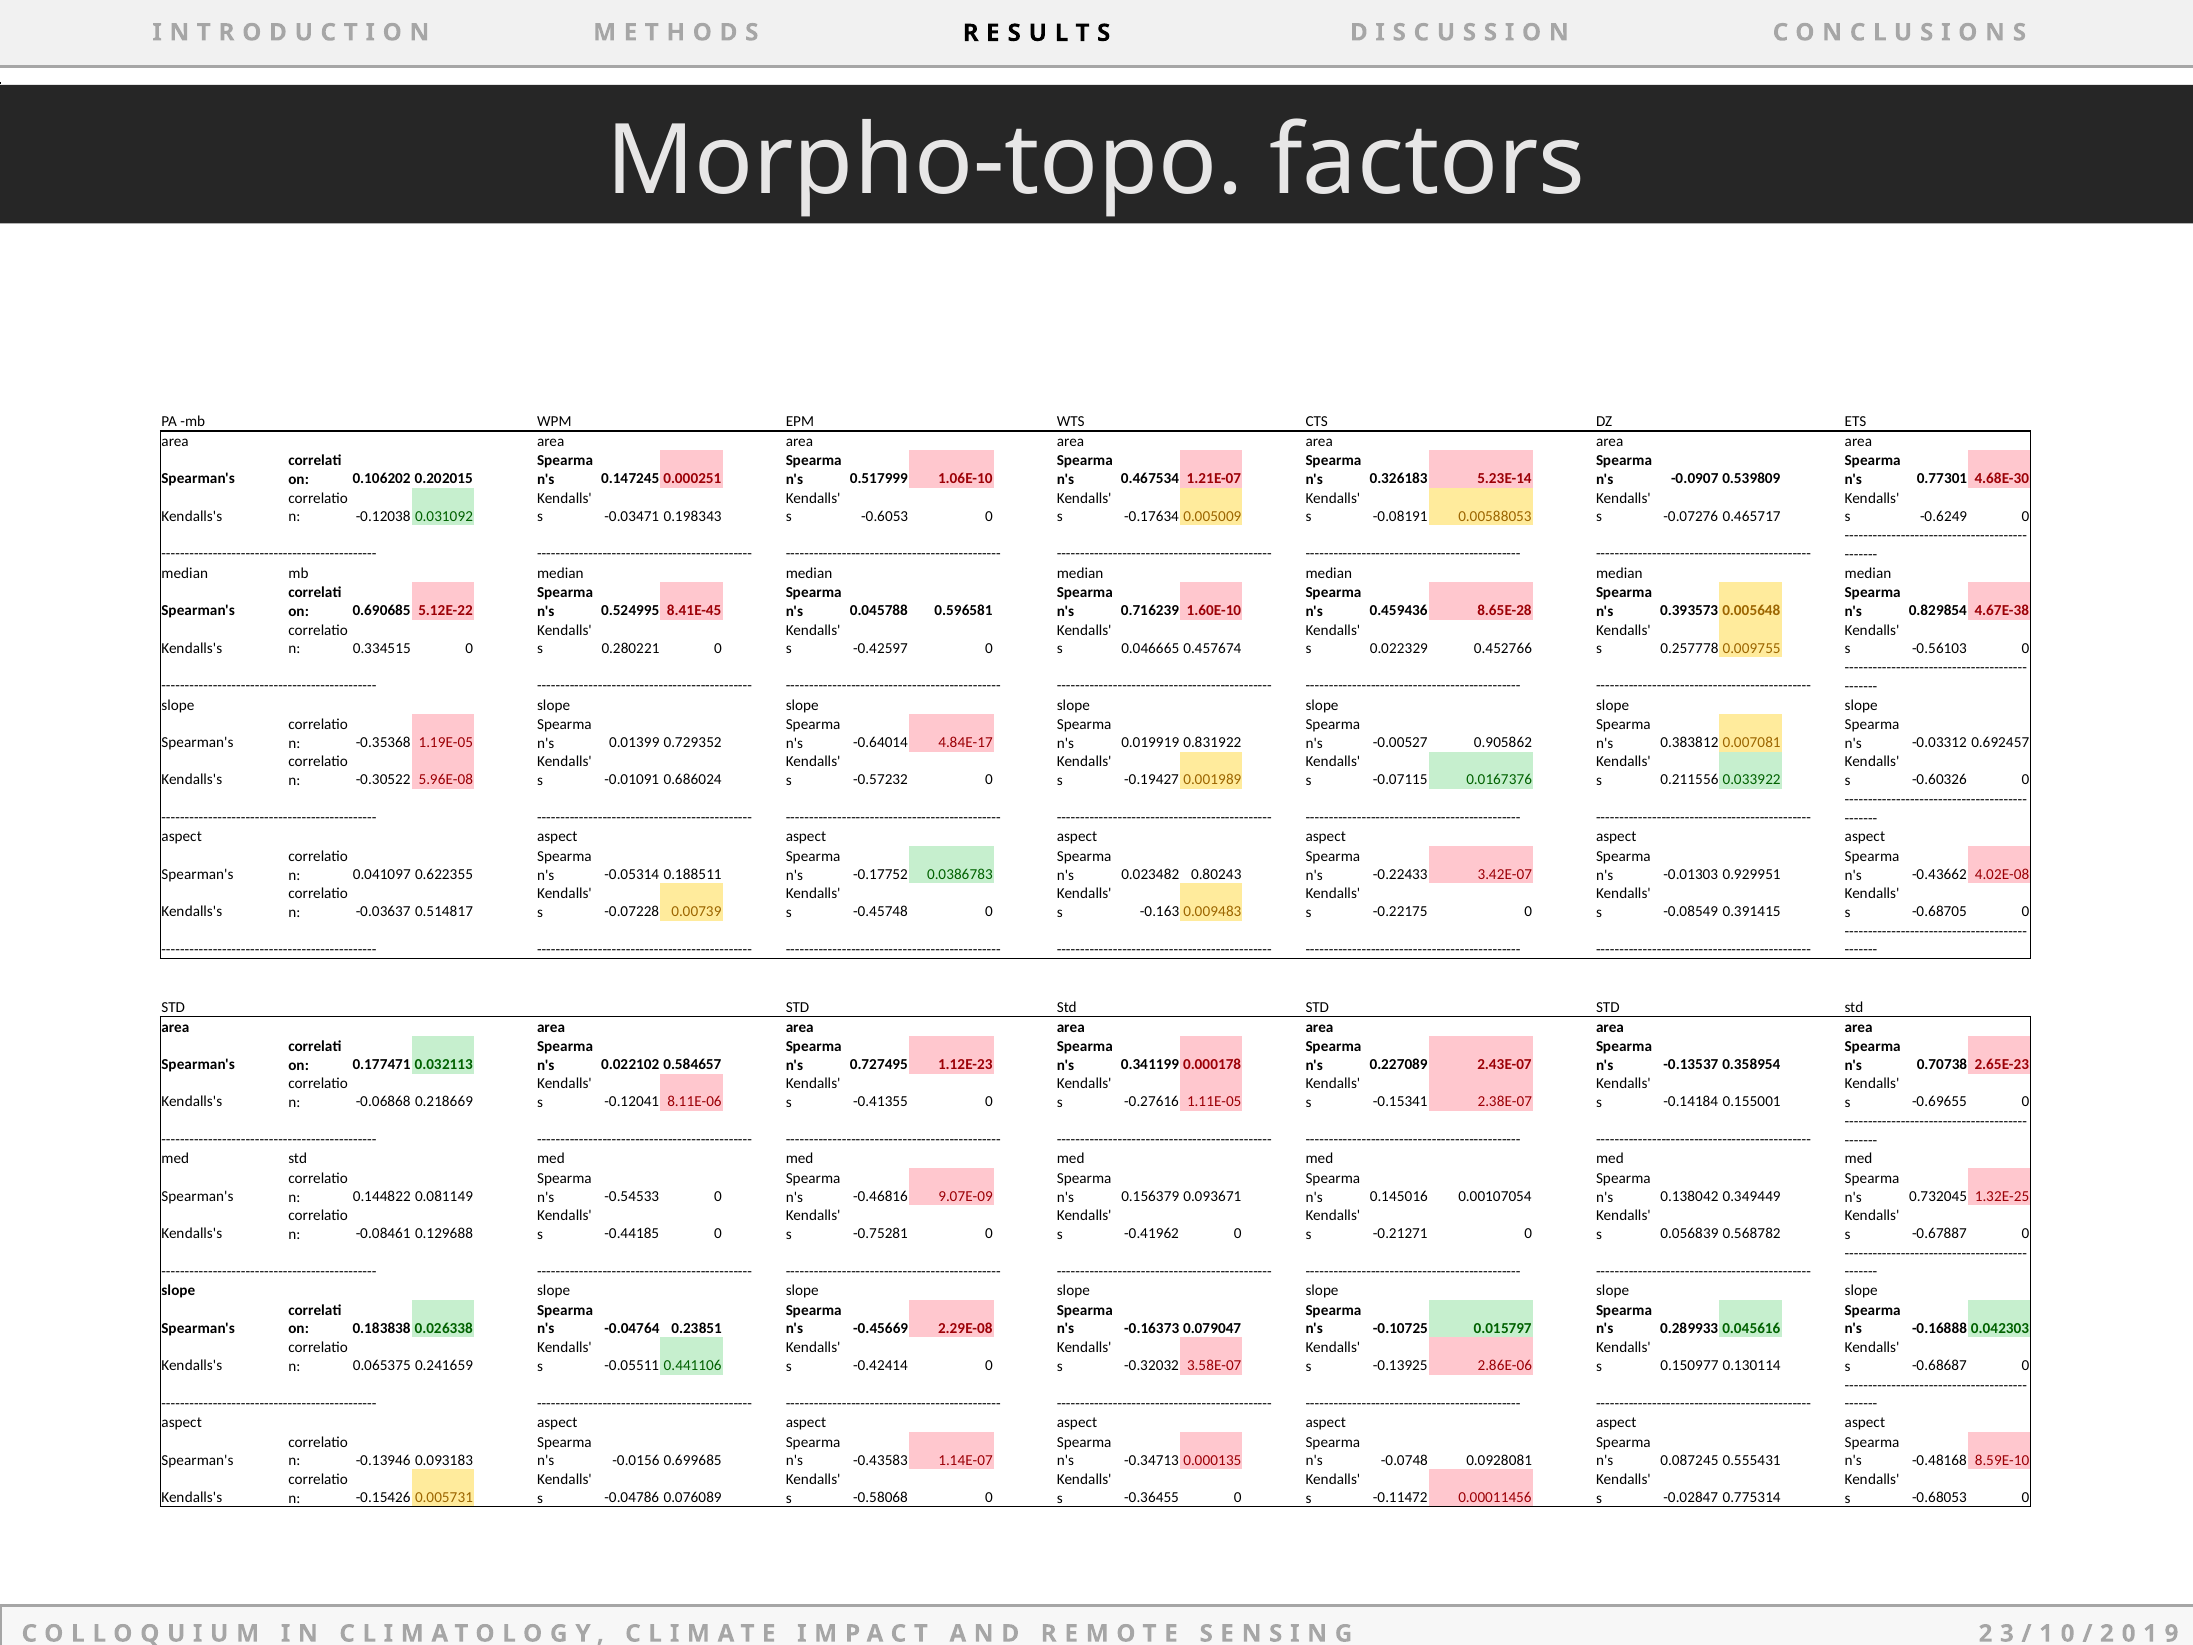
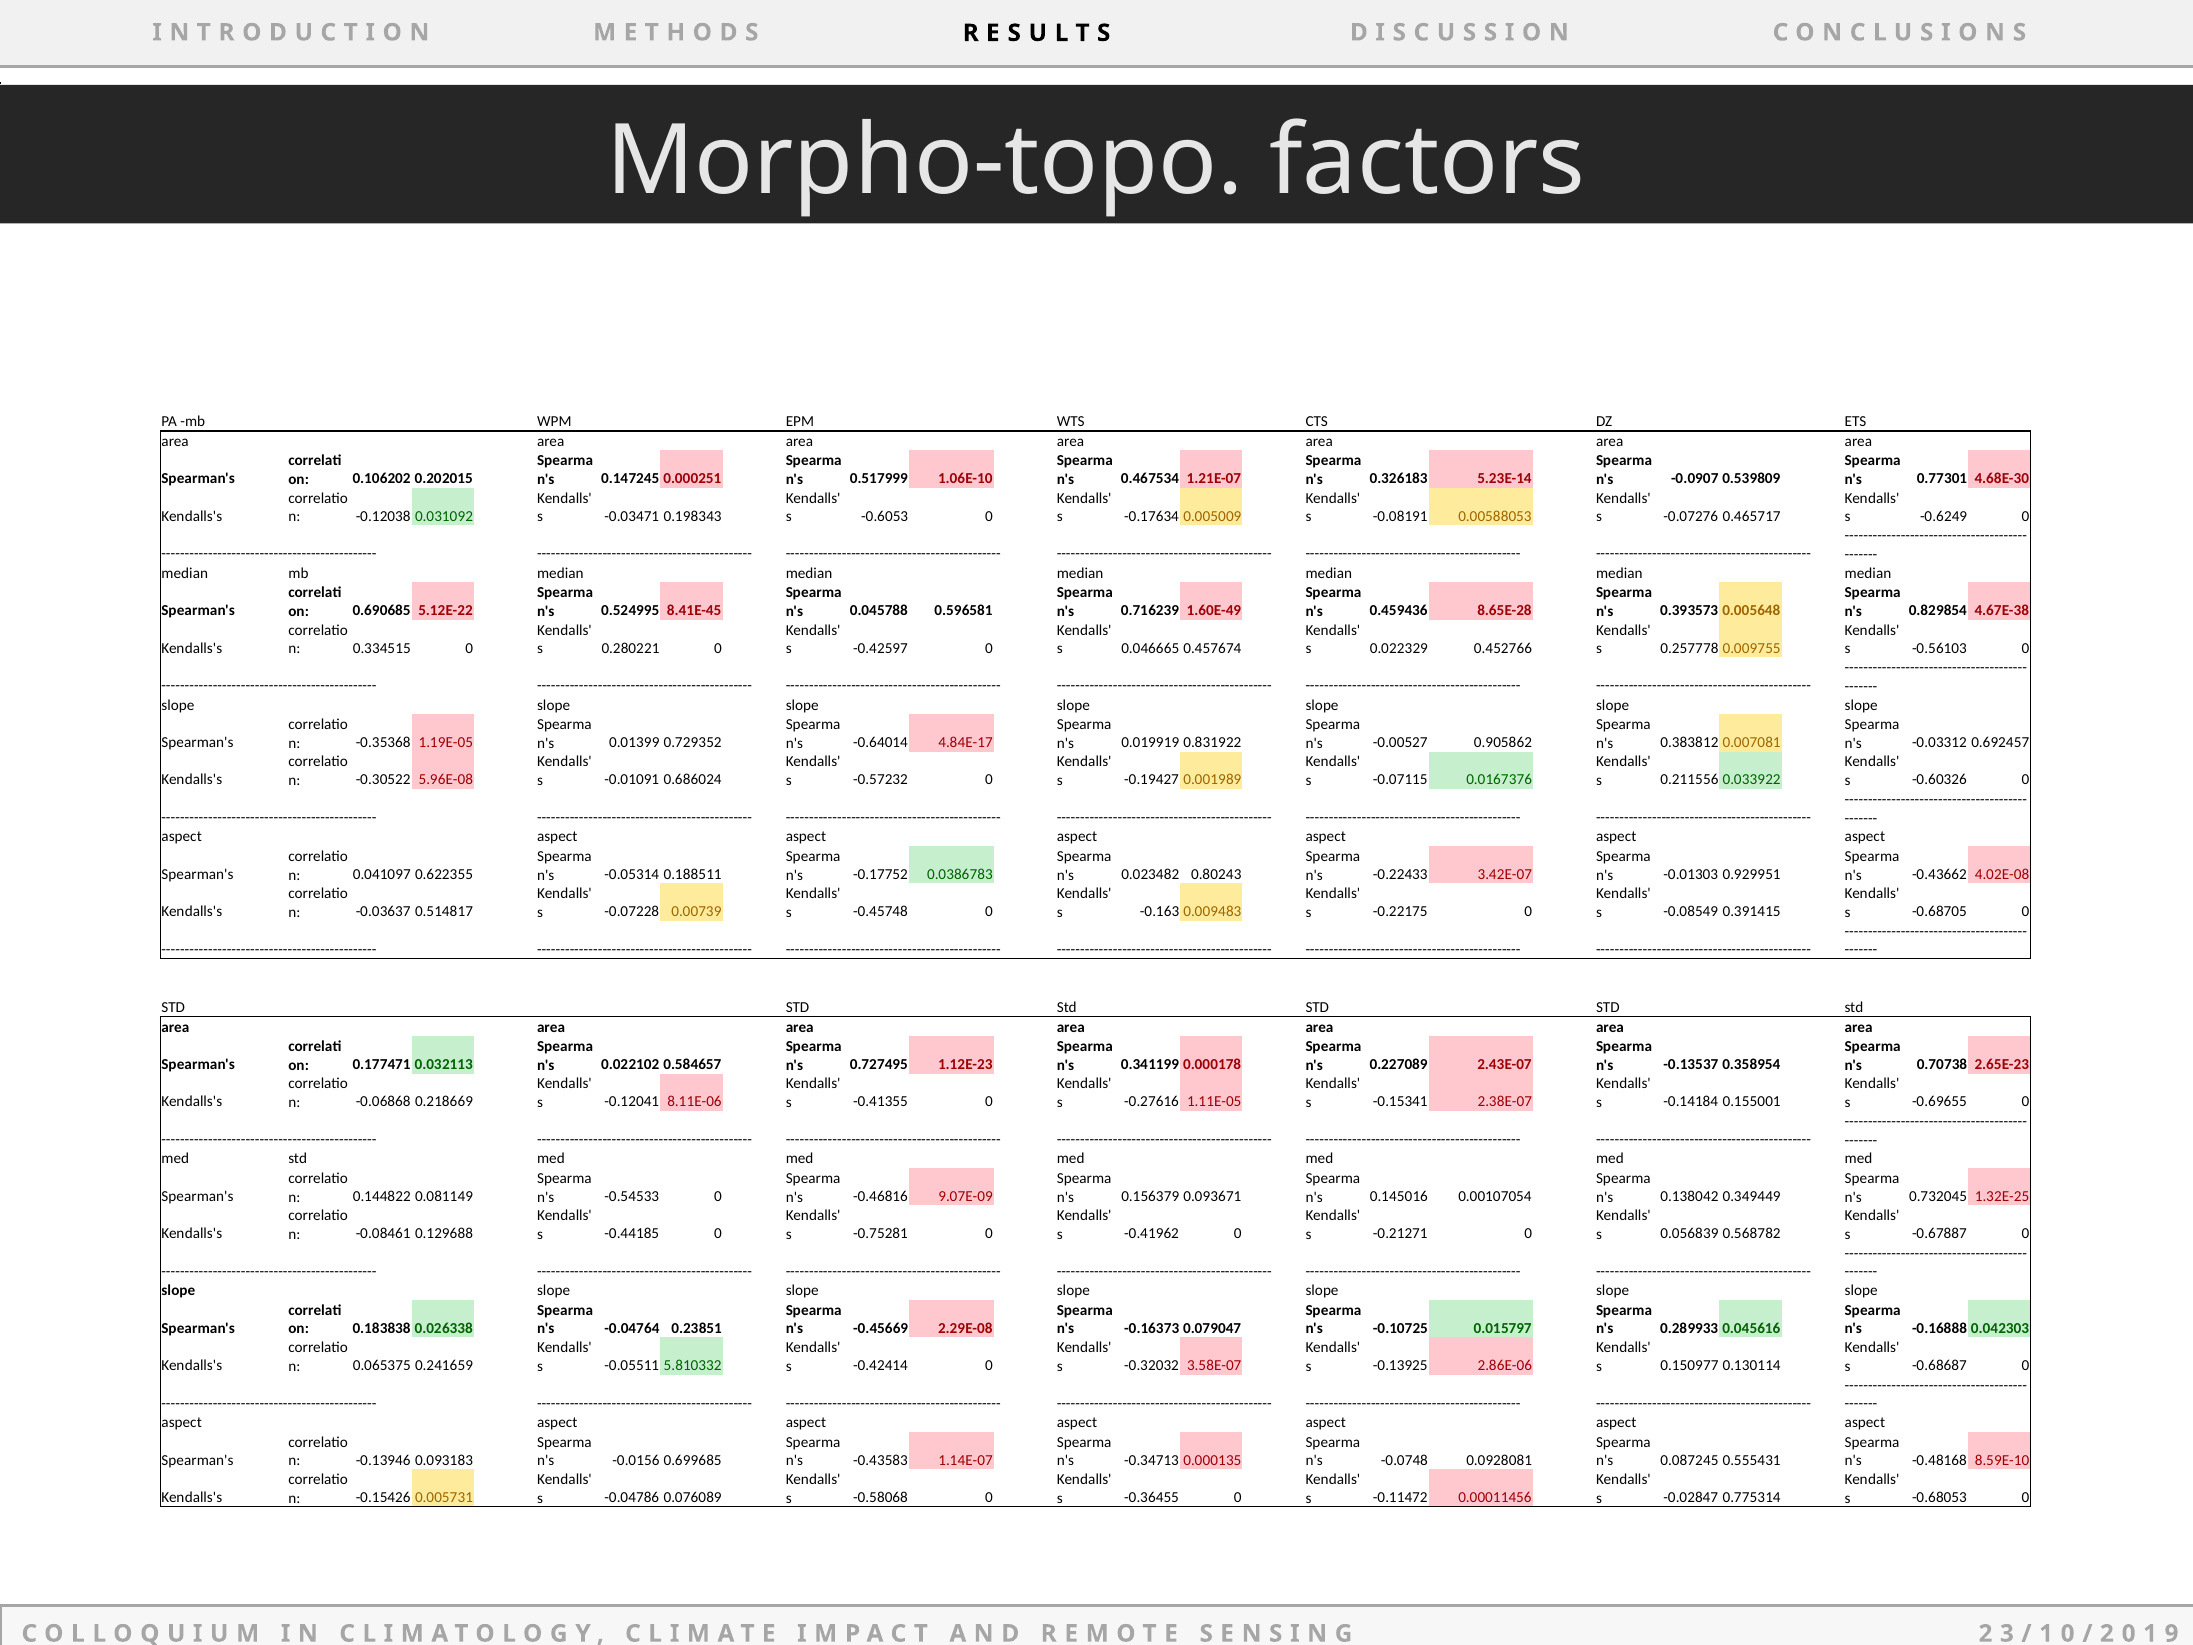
1.60E-10: 1.60E-10 -> 1.60E-49 (1214, 610)
0.441106: 0.441106 -> 5.810332 (693, 1365)
